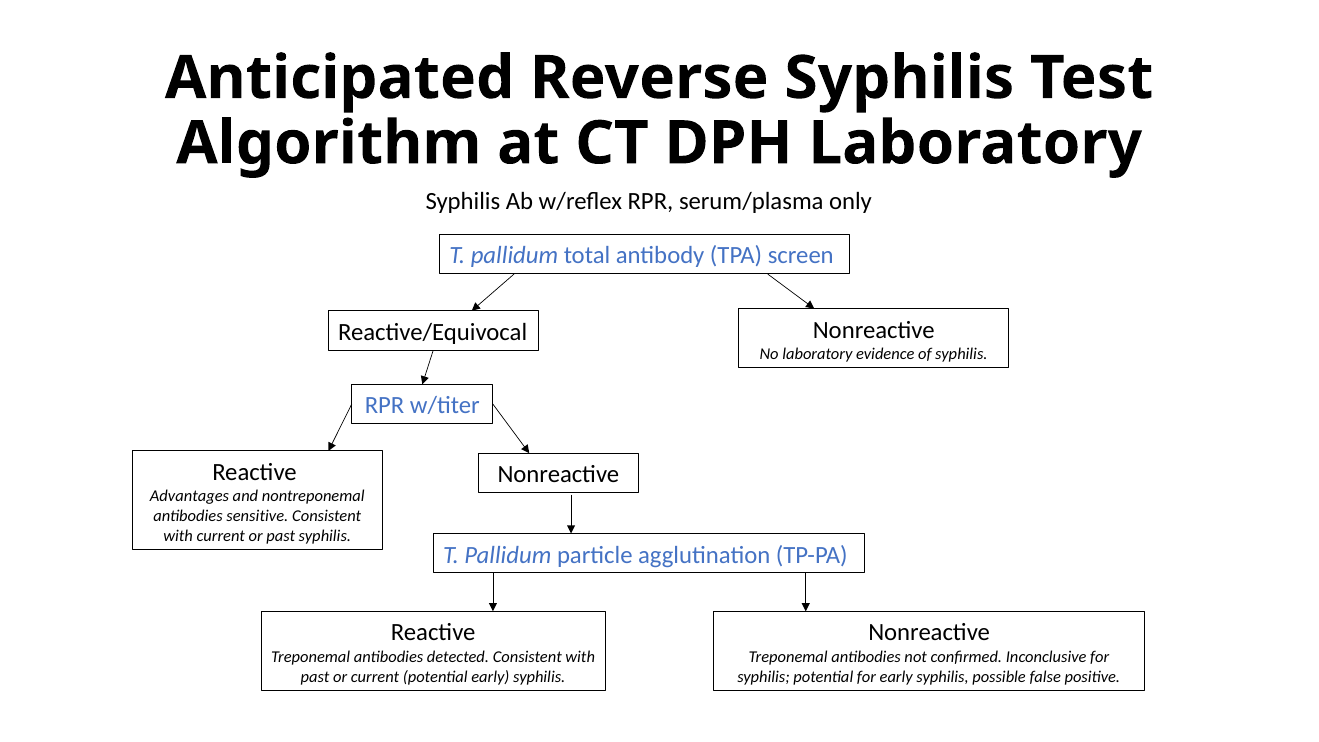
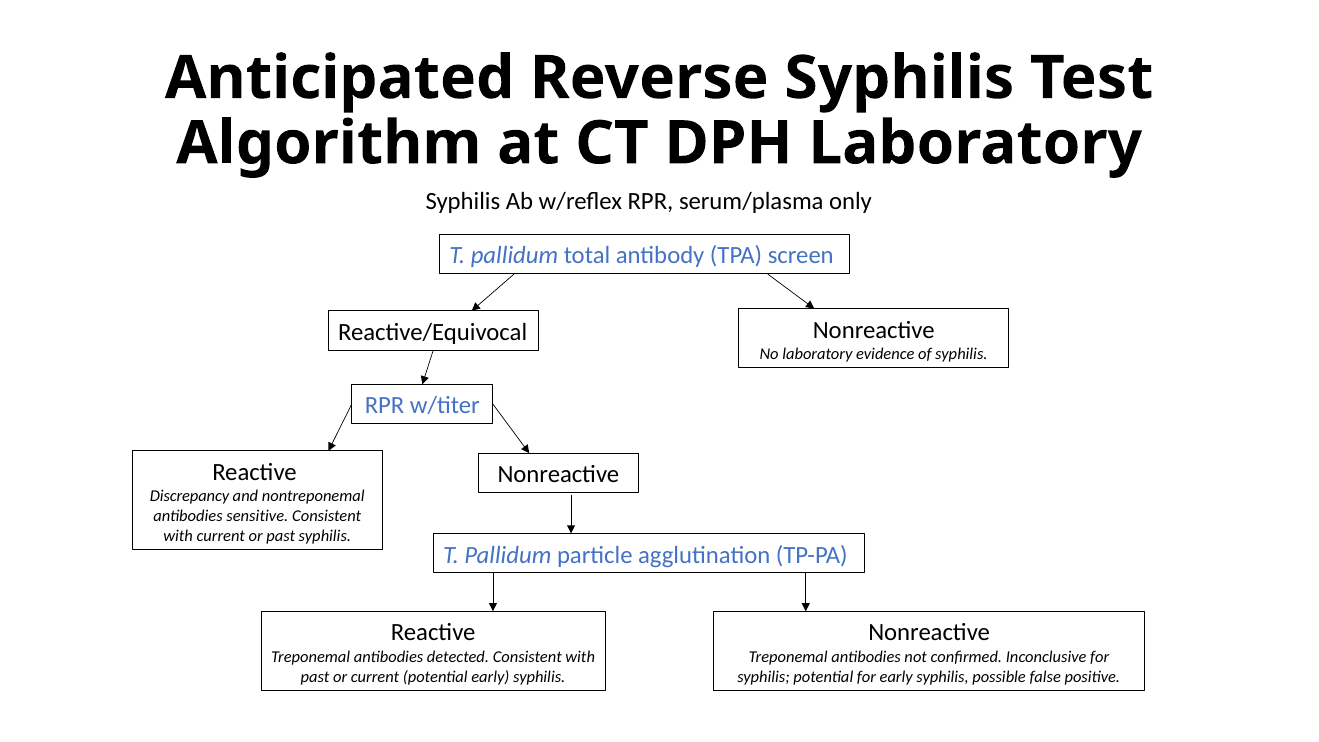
Advantages: Advantages -> Discrepancy (190, 496)
